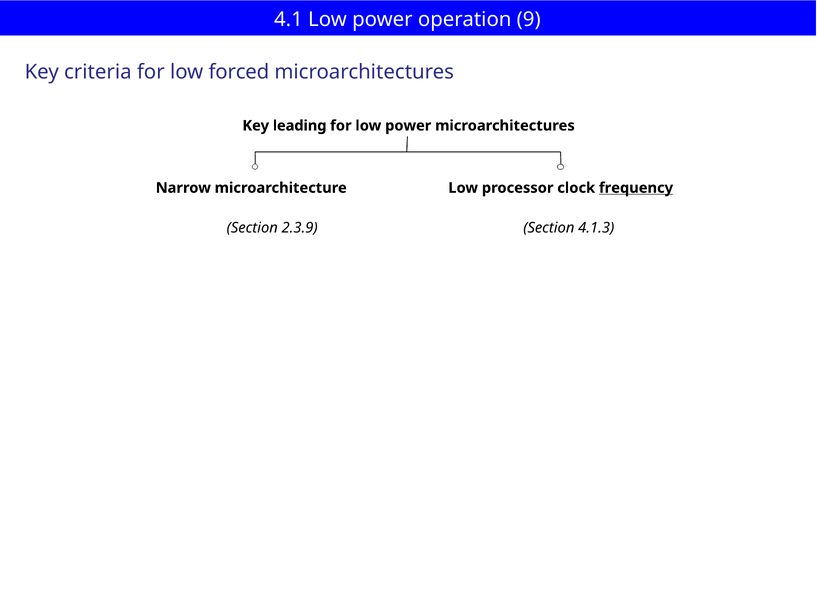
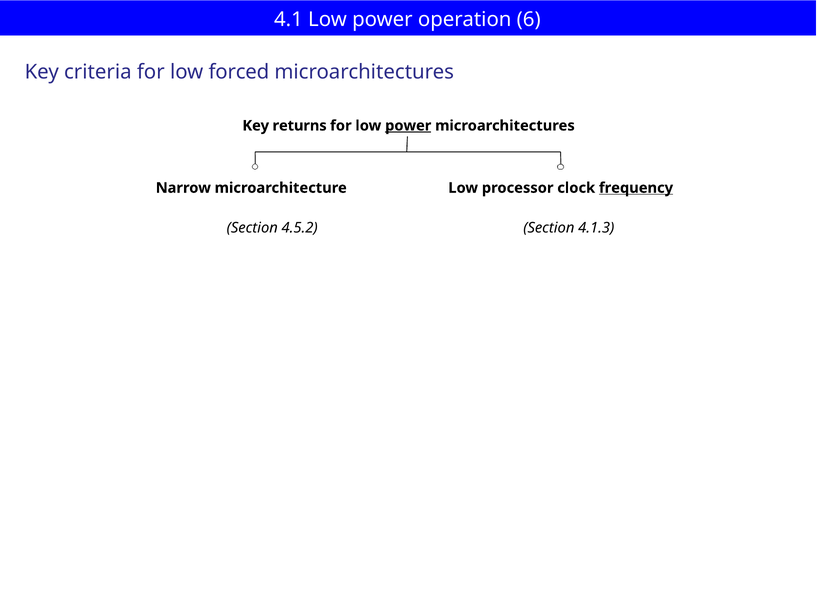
9: 9 -> 6 (529, 19)
leading: leading -> returns (300, 126)
power underline: none -> present (408, 126)
2.3.9: 2.3.9 -> 4.5.2 (300, 228)
